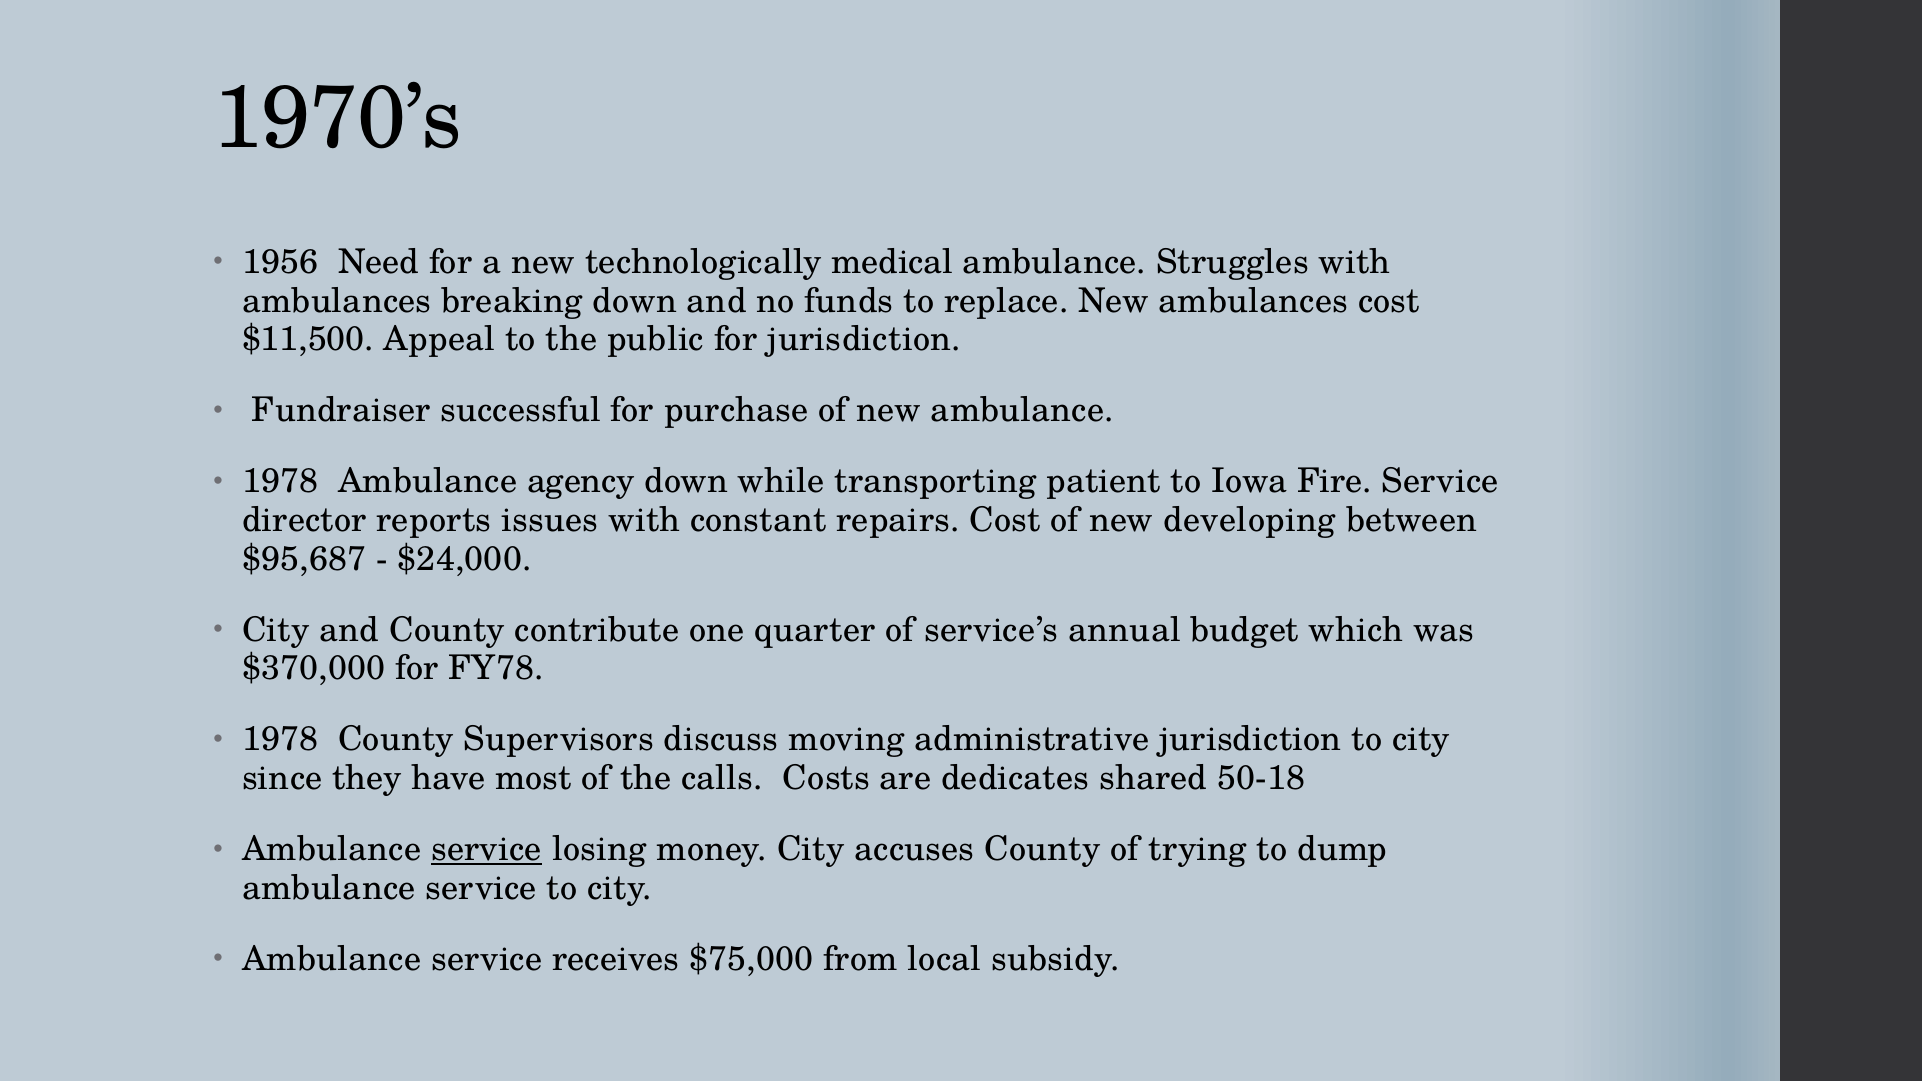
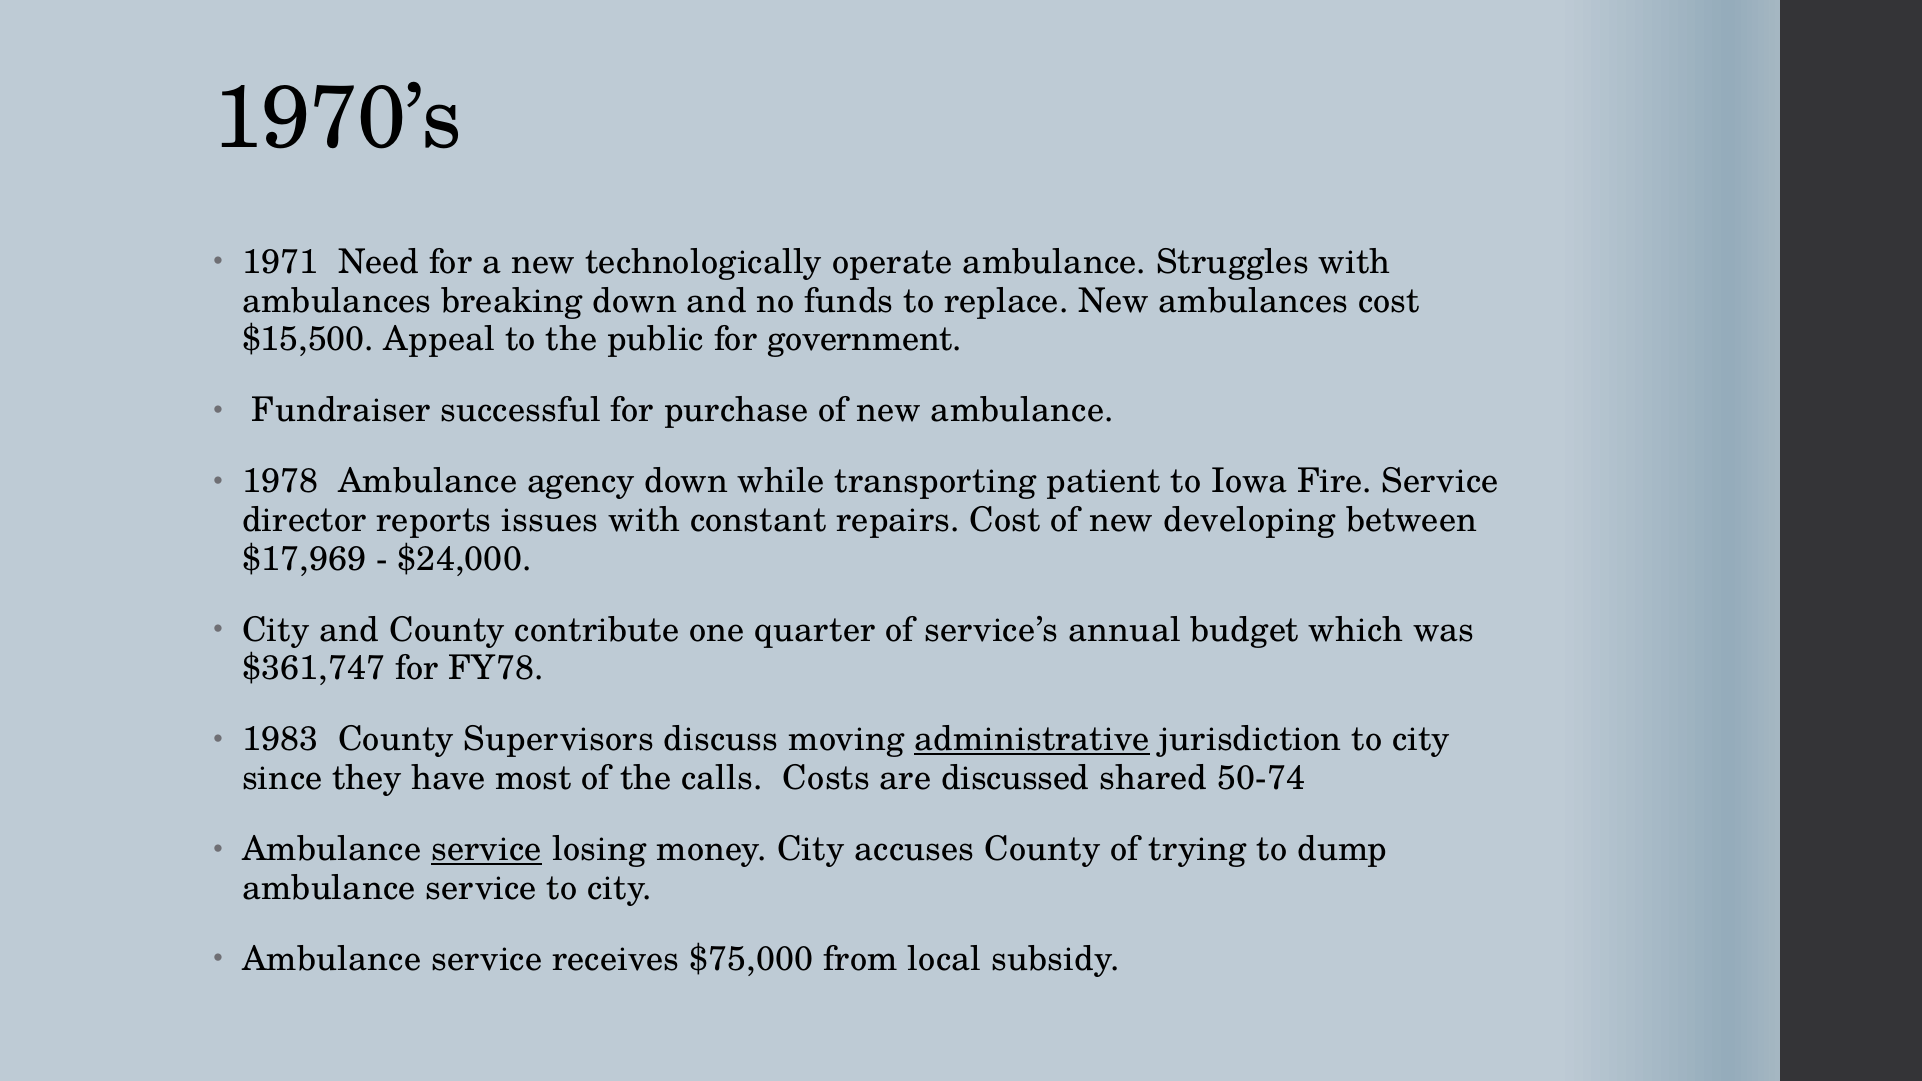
1956: 1956 -> 1971 (280, 262)
medical: medical -> operate (892, 262)
$11,500: $11,500 -> $15,500 (308, 340)
for jurisdiction: jurisdiction -> government (865, 340)
$95,687: $95,687 -> $17,969 (304, 559)
$370,000: $370,000 -> $361,747 (314, 669)
1978: 1978 -> 1983 (280, 740)
administrative underline: none -> present (1032, 740)
dedicates: dedicates -> discussed (1015, 779)
50-18: 50-18 -> 50-74 (1261, 779)
